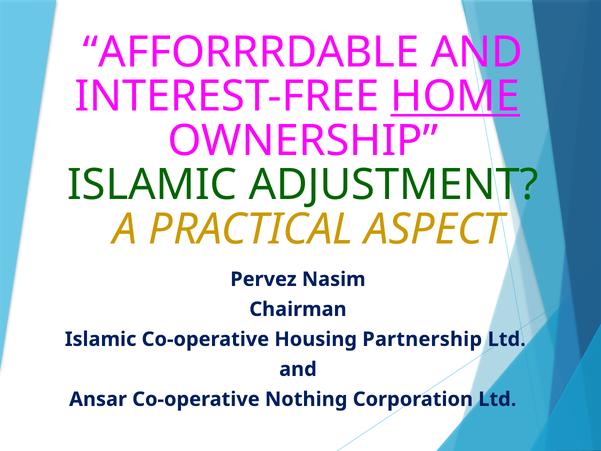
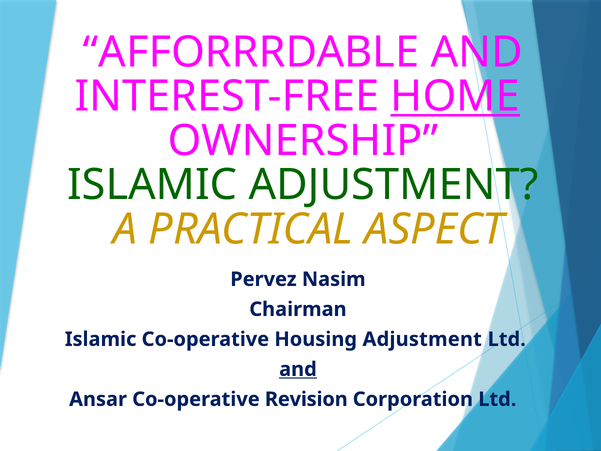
Housing Partnership: Partnership -> Adjustment (422, 339)
and underline: none -> present (298, 369)
Nothing: Nothing -> Revision (306, 399)
